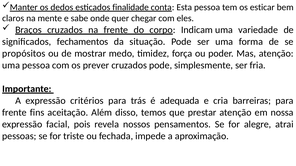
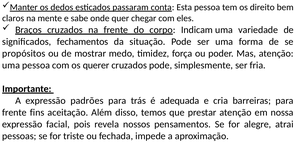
finalidade: finalidade -> passaram (131, 7)
esticar: esticar -> direito (262, 7)
prever: prever -> querer (96, 65)
critérios: critérios -> padrões (87, 101)
